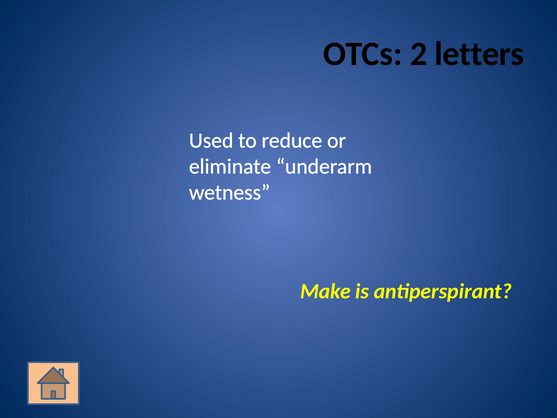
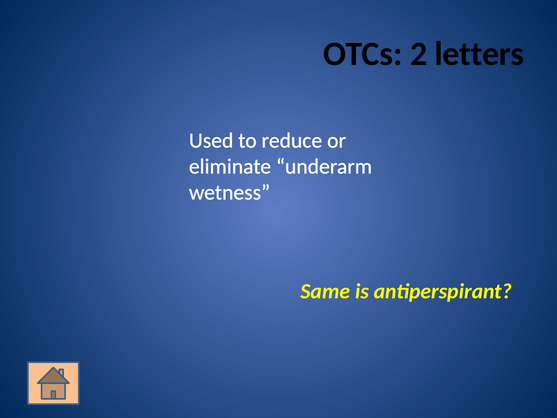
Make: Make -> Same (325, 291)
